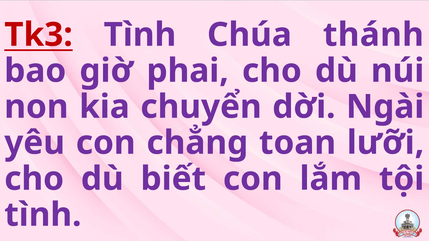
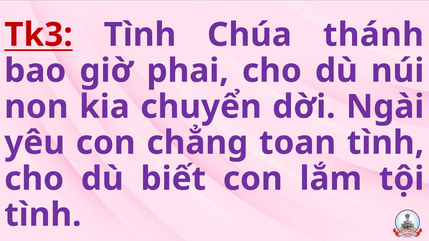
toan lưỡi: lưỡi -> tình (386, 143)
